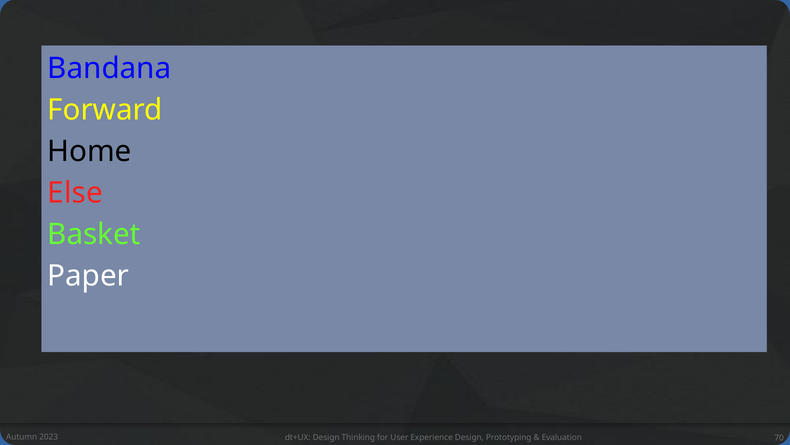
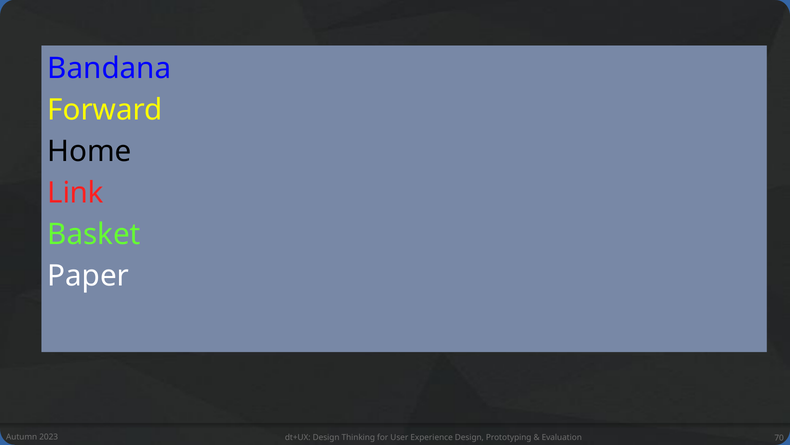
Else: Else -> Link (75, 193)
